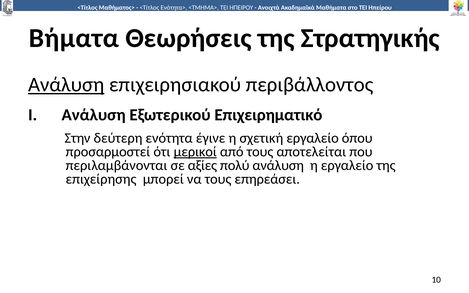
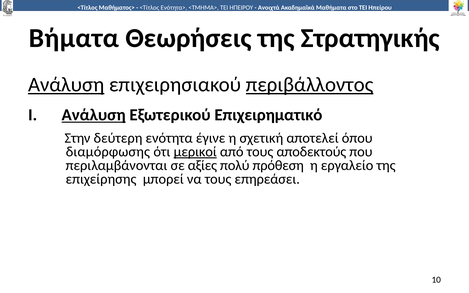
περιβάλλοντος underline: none -> present (310, 85)
Ανάλυση underline: none -> present (94, 115)
σχετική εργαλείο: εργαλείο -> αποτελεί (313, 138)
προσαρμοστεί: προσαρμοστεί -> διαμόρφωσης (108, 152)
αποτελείται: αποτελείται -> αποδεκτούς (311, 152)
πολύ ανάλυση: ανάλυση -> πρόθεση (278, 165)
